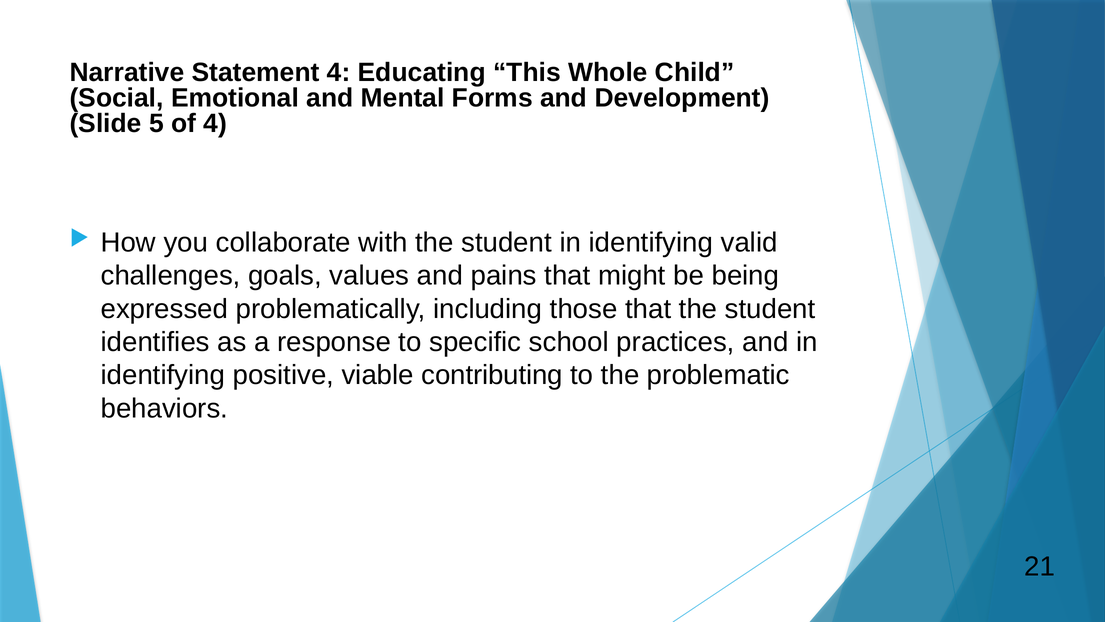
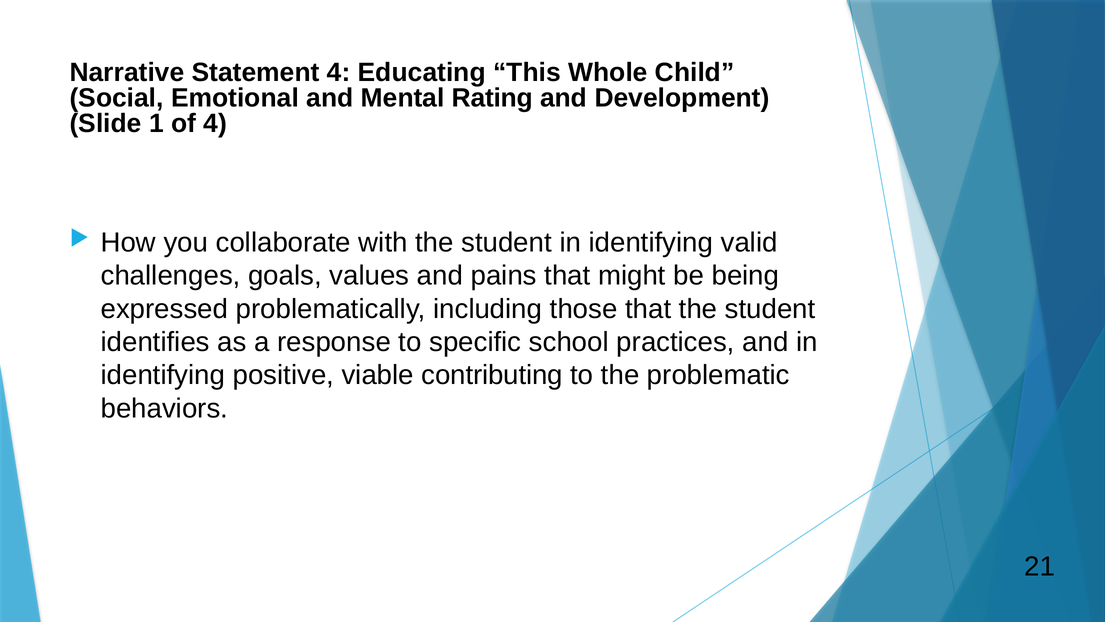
Forms: Forms -> Rating (492, 98)
5: 5 -> 1 (156, 123)
